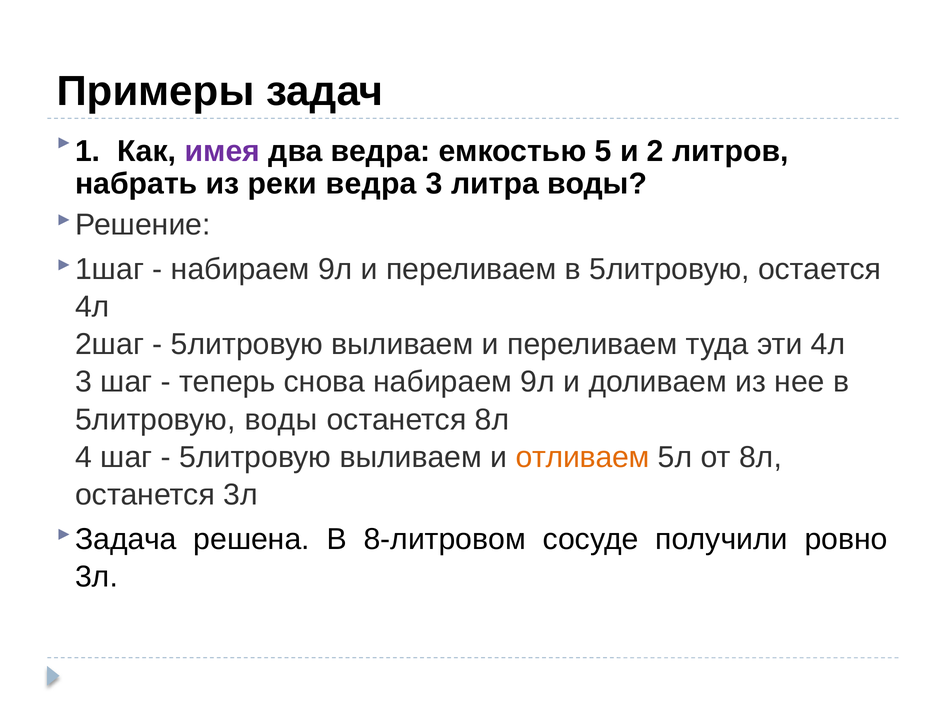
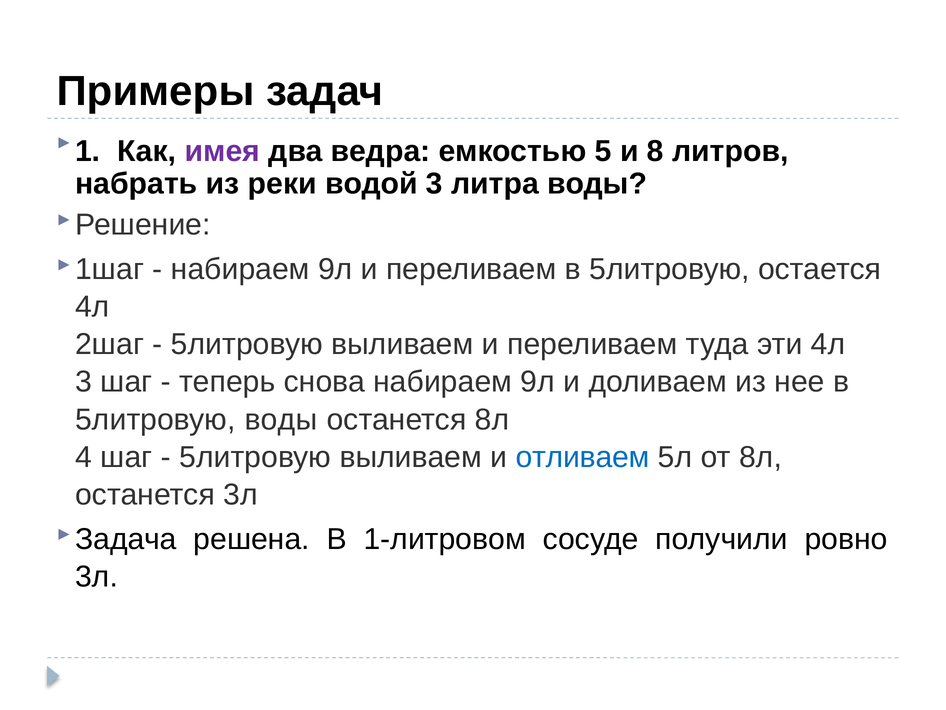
2: 2 -> 8 (655, 151)
реки ведра: ведра -> водой (371, 184)
отливаем colour: orange -> blue (583, 457)
8-литровом: 8-литровом -> 1-литровом (445, 539)
